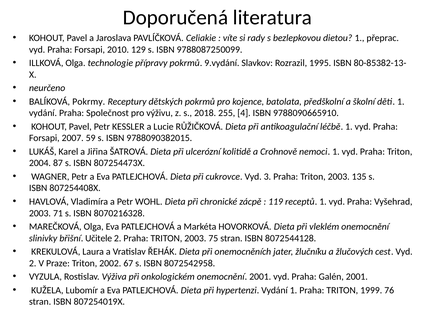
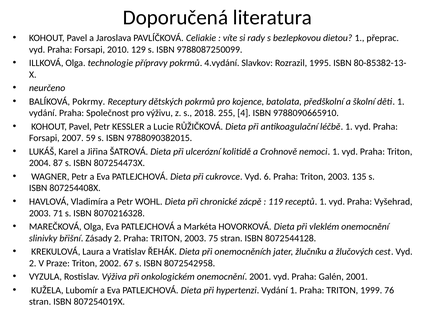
9.vydání: 9.vydání -> 4.vydání (222, 63)
3: 3 -> 6 (267, 177)
Učitele: Učitele -> Zásady (99, 239)
